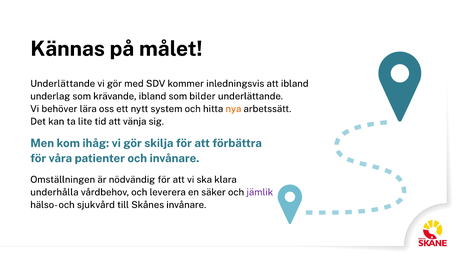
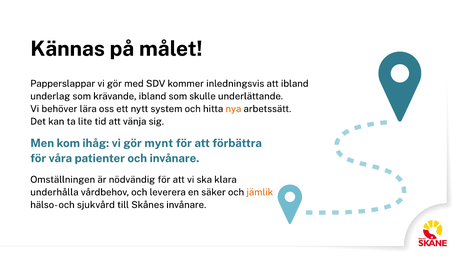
Underlättande: Underlättande -> Papperslappar (63, 84)
bilder: bilder -> skulle (203, 96)
skilja: skilja -> mynt (159, 143)
jämlik colour: purple -> orange (260, 192)
